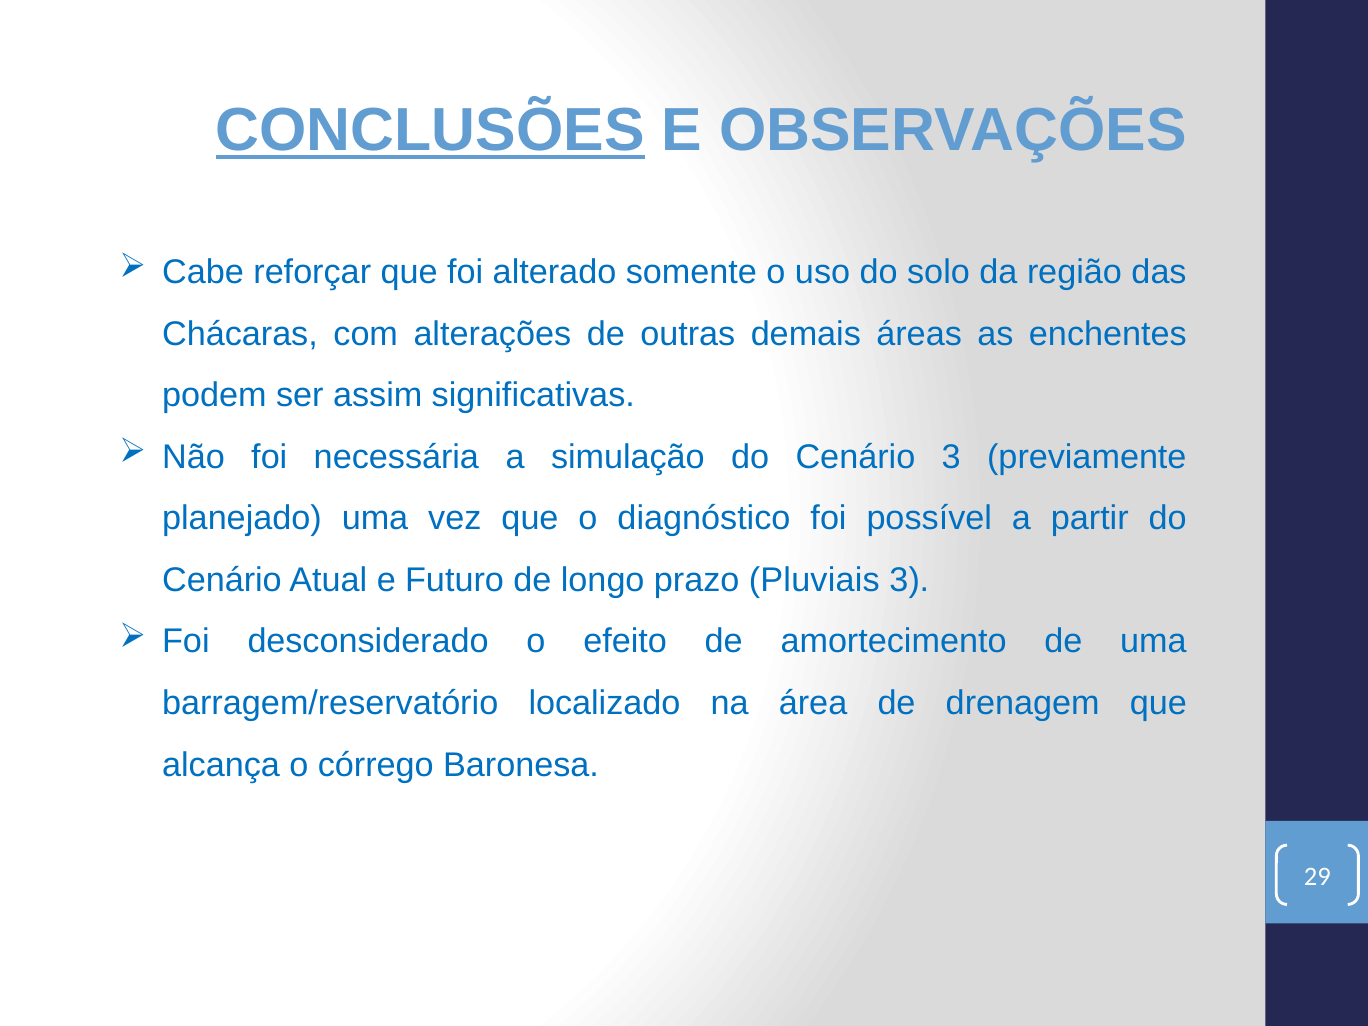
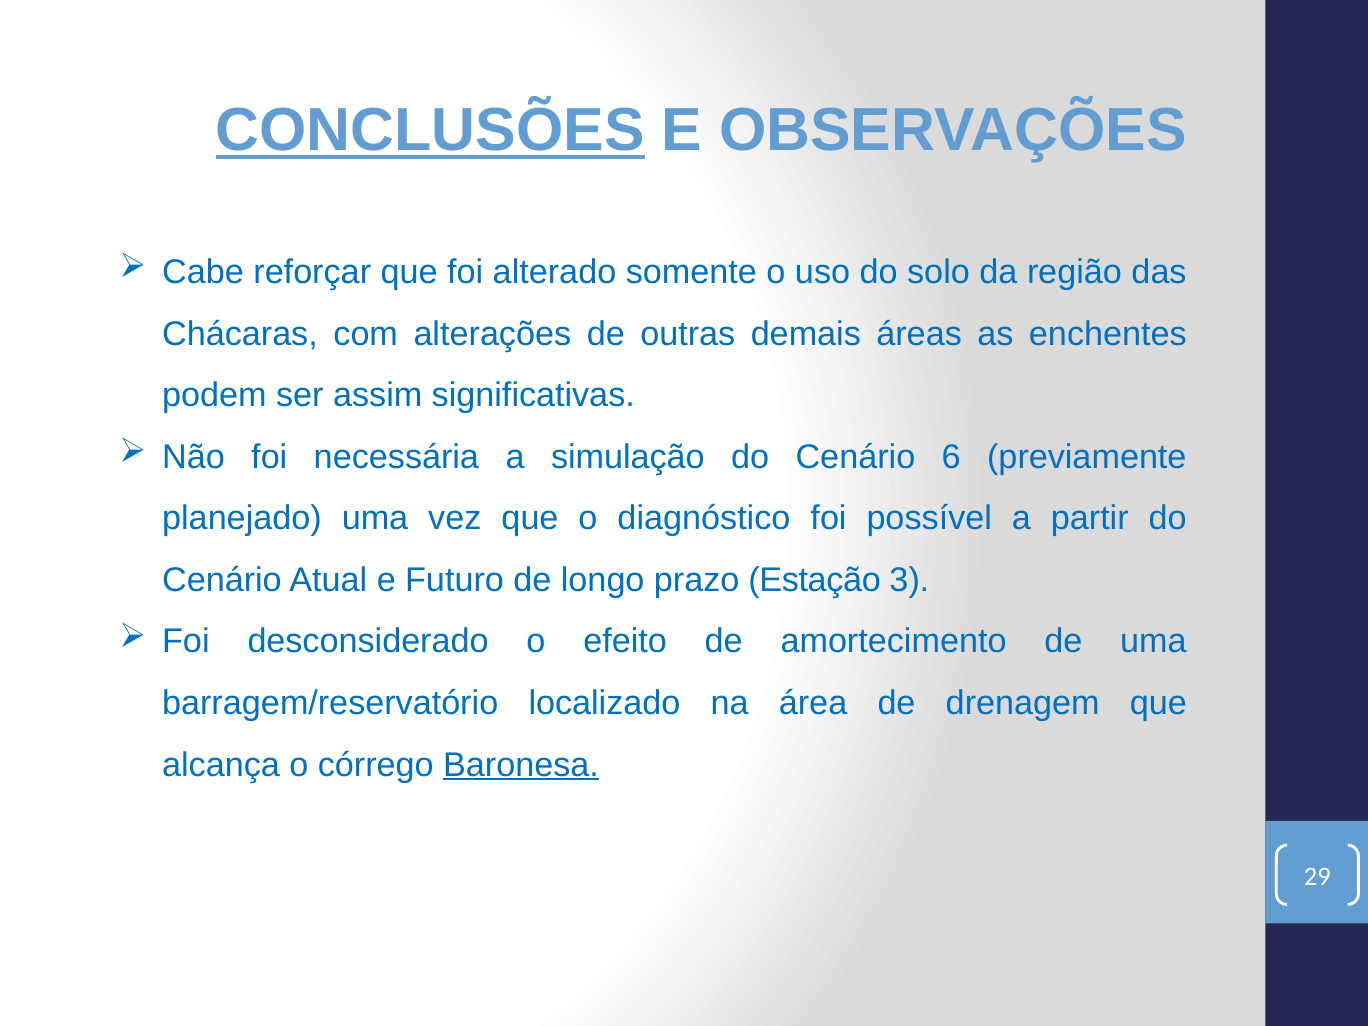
Cenário 3: 3 -> 6 (951, 457)
Pluviais: Pluviais -> Estação (815, 580)
Baronesa underline: none -> present (521, 765)
